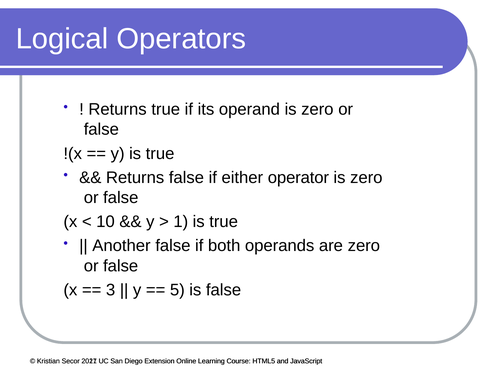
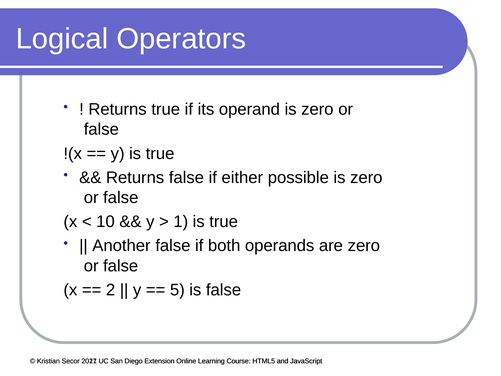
operator: operator -> possible (298, 177)
3: 3 -> 2 (111, 290)
